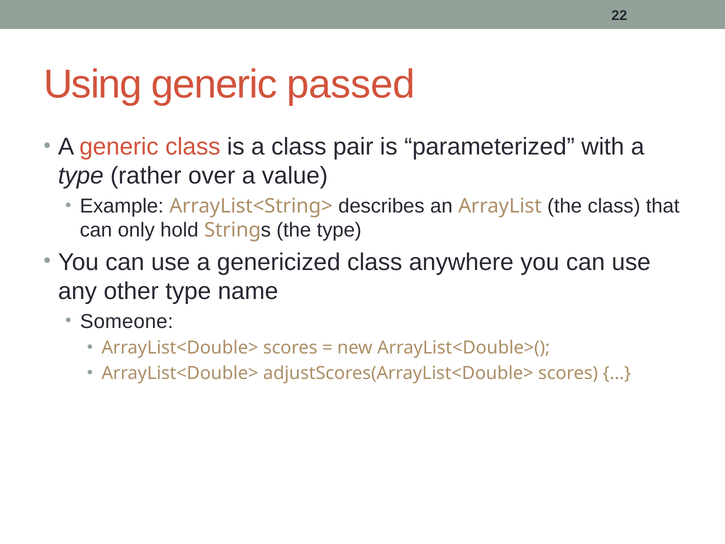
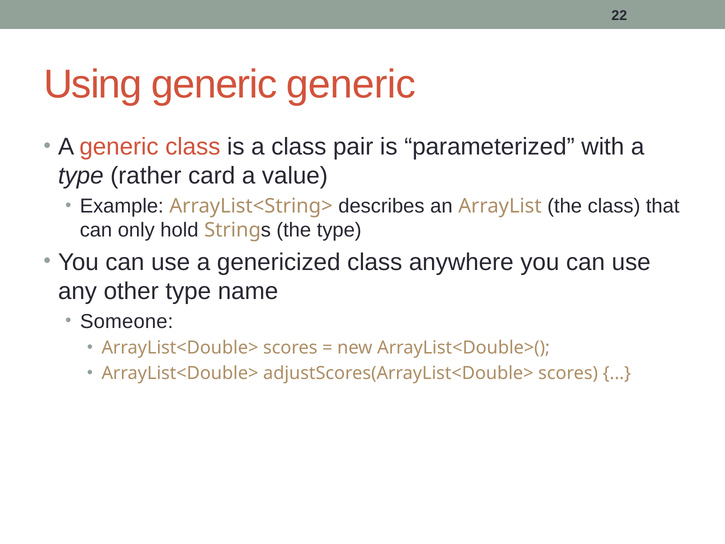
generic passed: passed -> generic (351, 84)
over: over -> card (212, 176)
